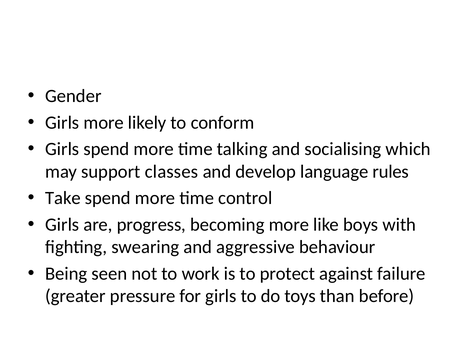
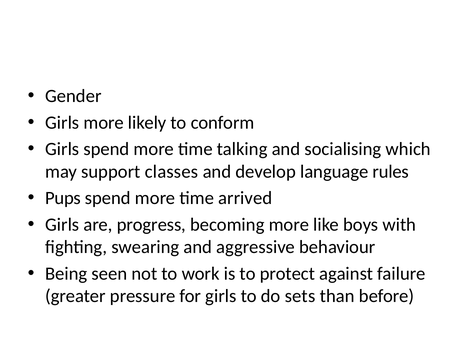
Take: Take -> Pups (63, 198)
control: control -> arrived (245, 198)
toys: toys -> sets (300, 296)
